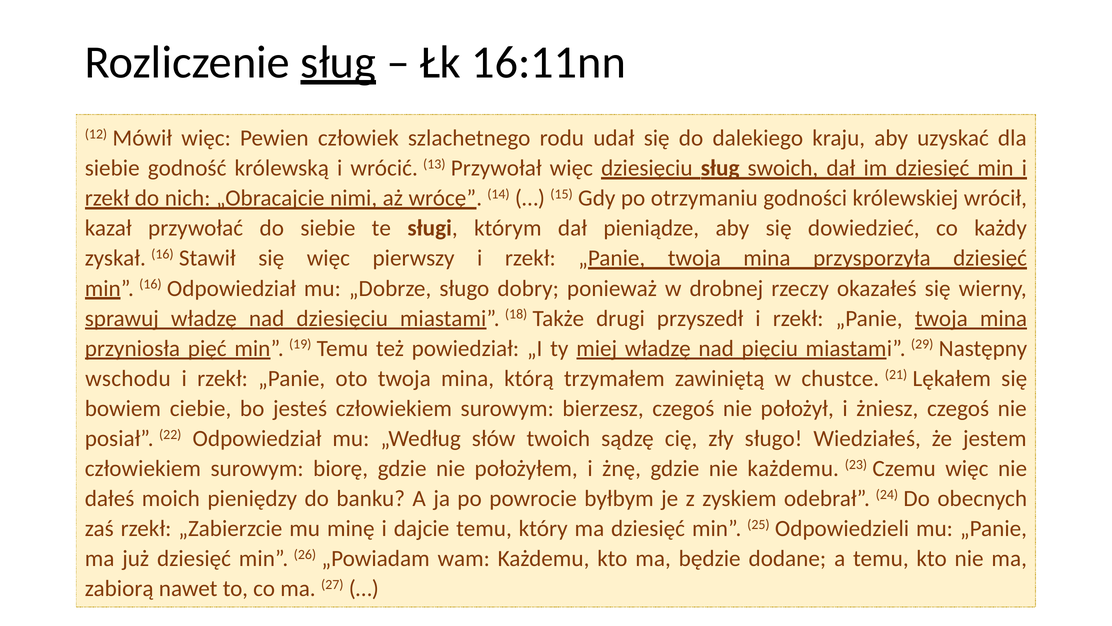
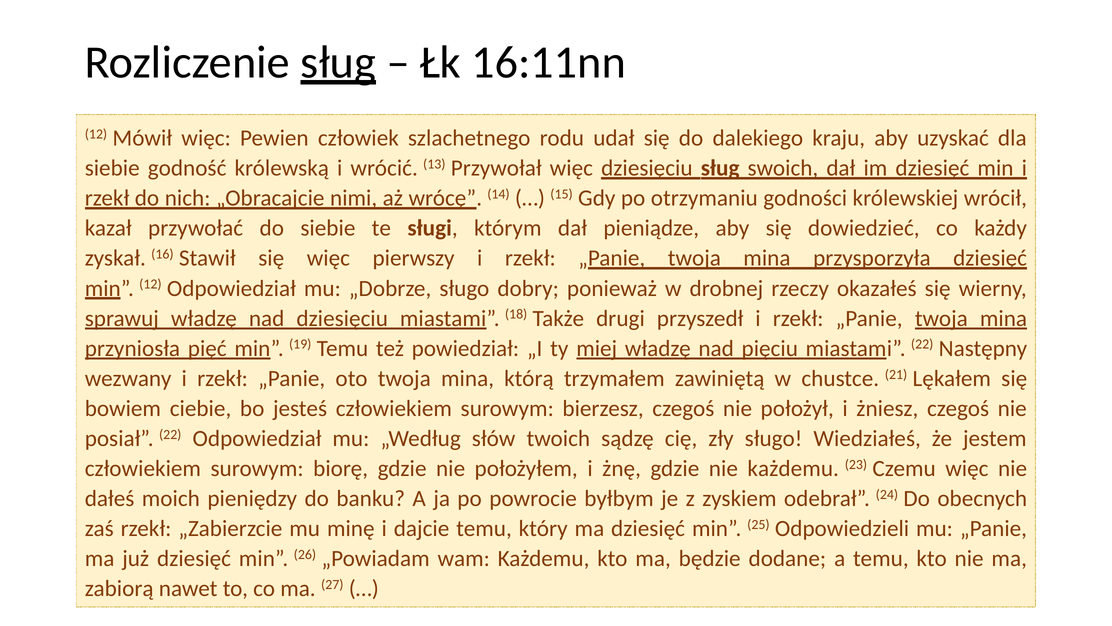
min 16: 16 -> 12 (150, 284)
miastami 29: 29 -> 22 (922, 344)
wschodu: wschodu -> wezwany (128, 378)
